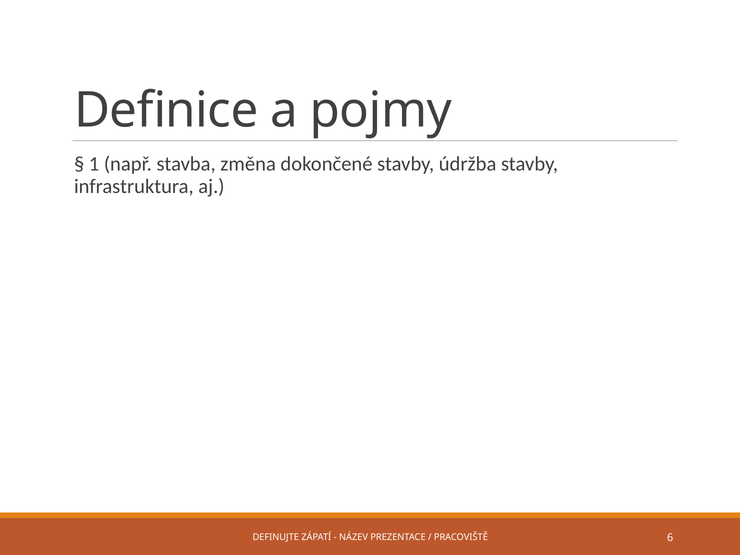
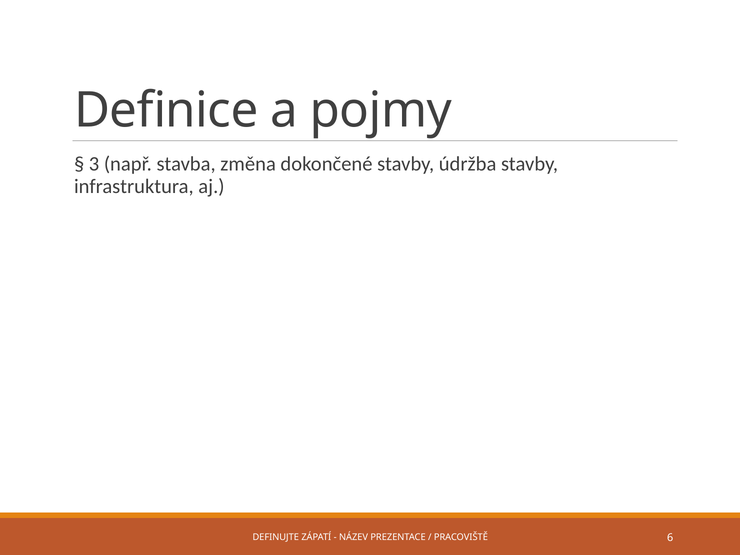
1: 1 -> 3 (94, 164)
